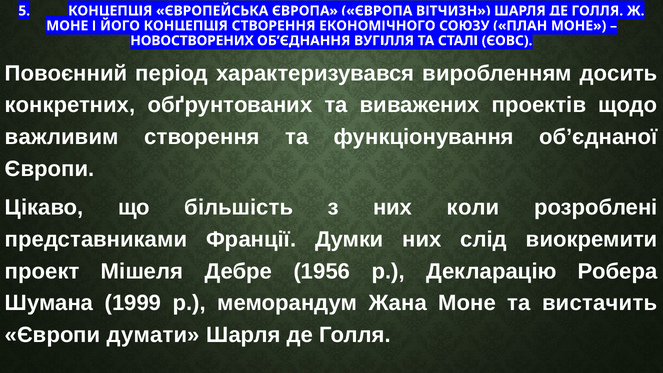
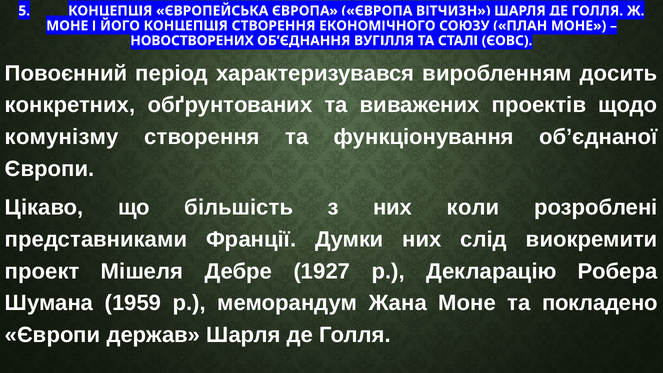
важливим: важливим -> комунізму (62, 137)
1956: 1956 -> 1927 (322, 271)
1999: 1999 -> 1959 (133, 303)
вистачить: вистачить -> покладено (600, 303)
думати: думати -> держав (153, 335)
